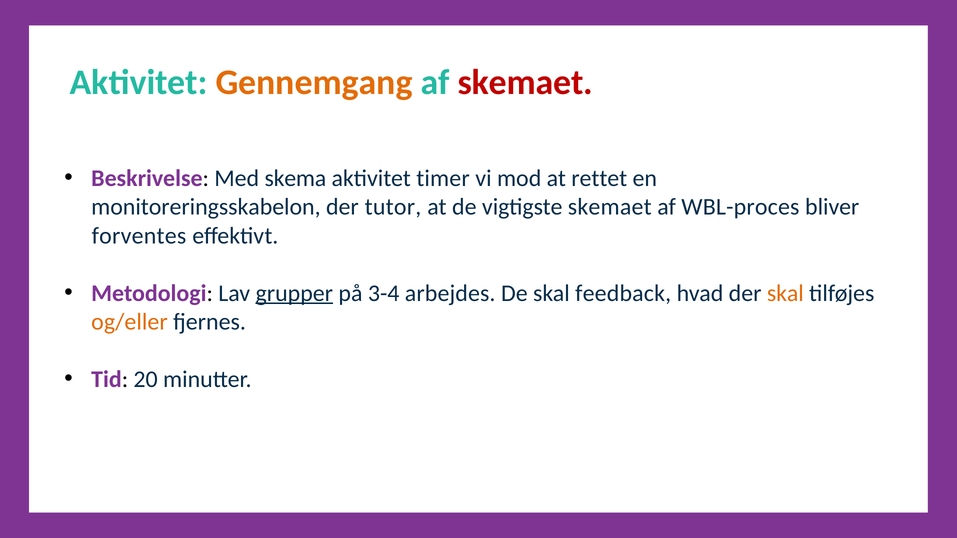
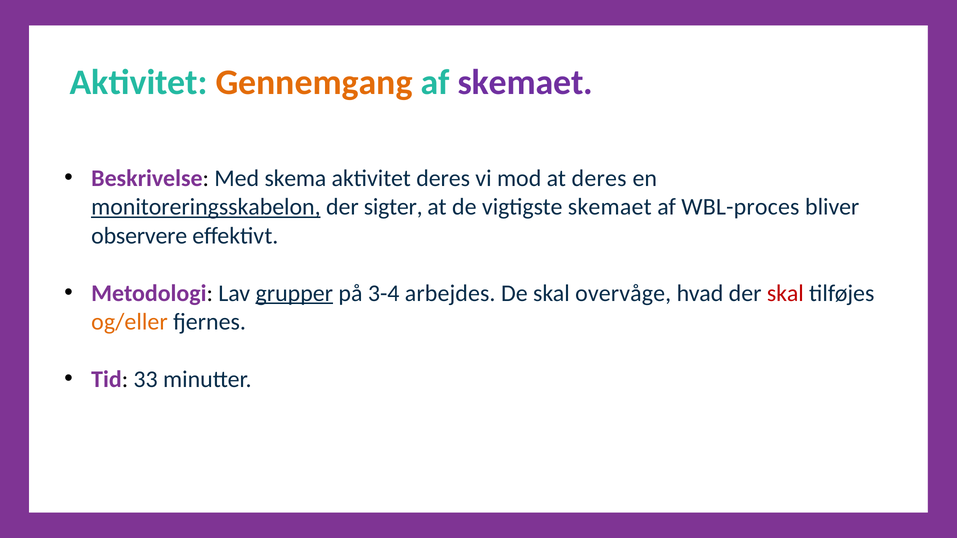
skemaet colour: red -> purple (525, 83)
aktivitet timer: timer -> deres (443, 178)
at rettet: rettet -> deres (599, 178)
monitoreringsskabelon underline: none -> present (206, 207)
tutor: tutor -> sigter (393, 207)
forventes: forventes -> observere (139, 236)
feedback: feedback -> overvåge (623, 293)
skal colour: orange -> red (785, 293)
20: 20 -> 33 (146, 379)
